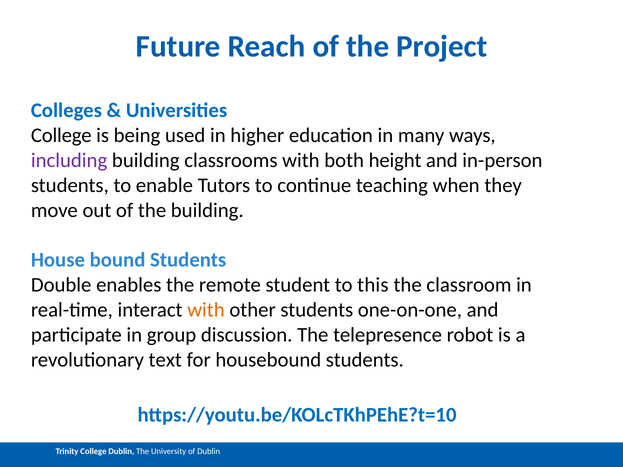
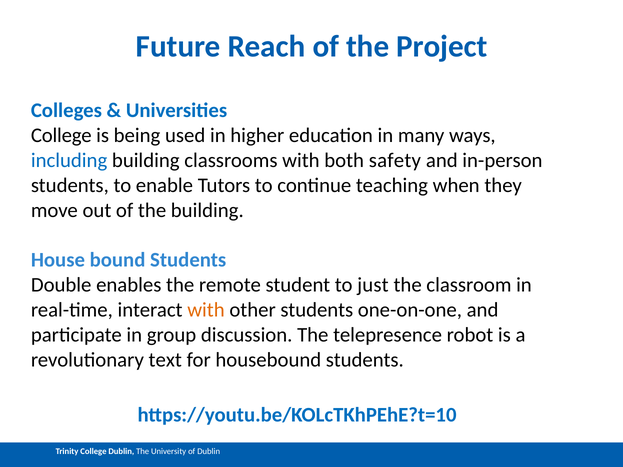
including colour: purple -> blue (69, 161)
height: height -> safety (395, 161)
this: this -> just (373, 285)
